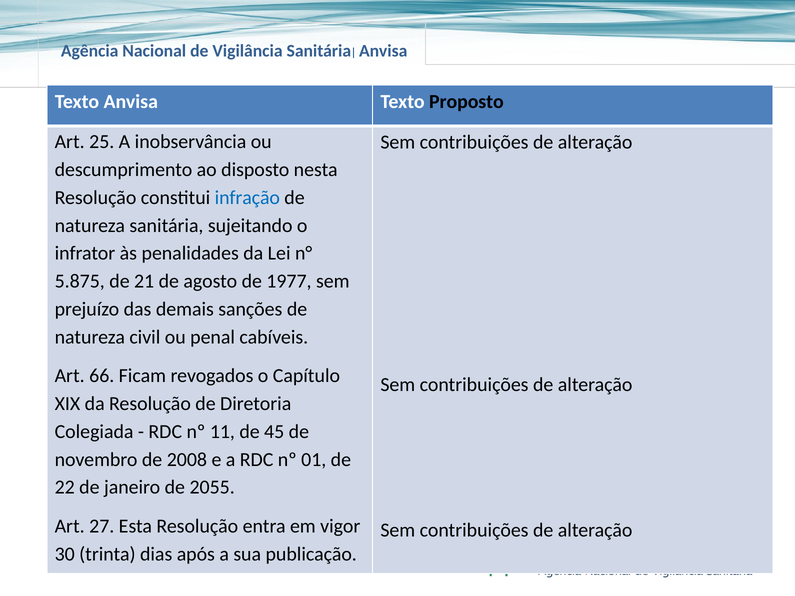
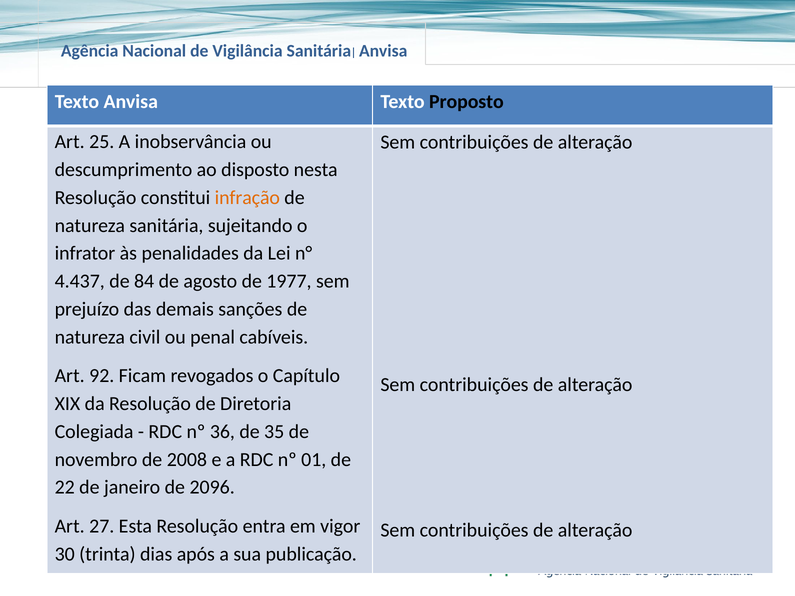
infração colour: blue -> orange (247, 198)
5.875: 5.875 -> 4.437 (80, 281)
21: 21 -> 84 (144, 281)
66: 66 -> 92 (102, 376)
11: 11 -> 36 (222, 432)
45: 45 -> 35 (274, 432)
2055: 2055 -> 2096 (212, 488)
